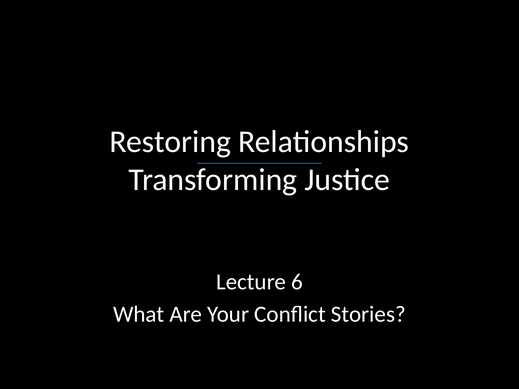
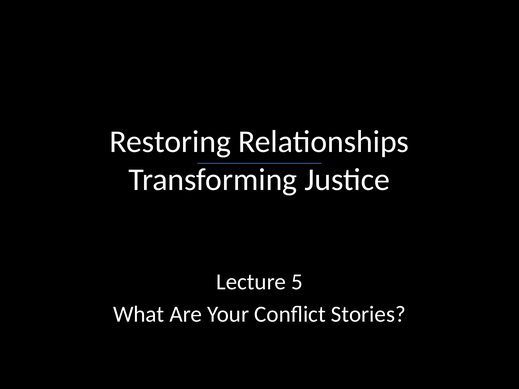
6: 6 -> 5 (297, 282)
